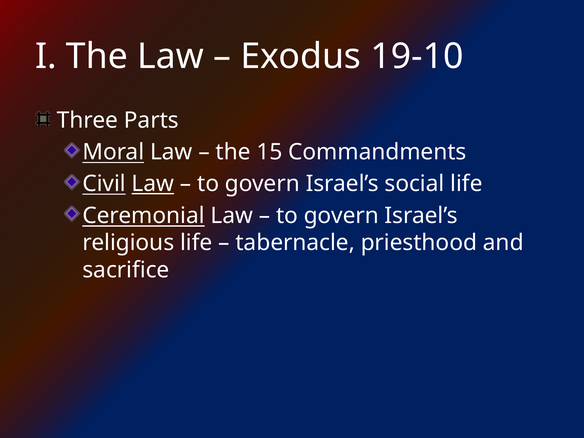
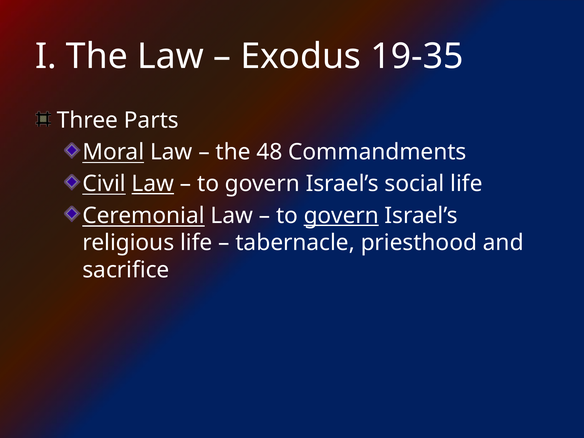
19-10: 19-10 -> 19-35 (417, 57)
15: 15 -> 48 (269, 152)
govern underline: none -> present (341, 216)
